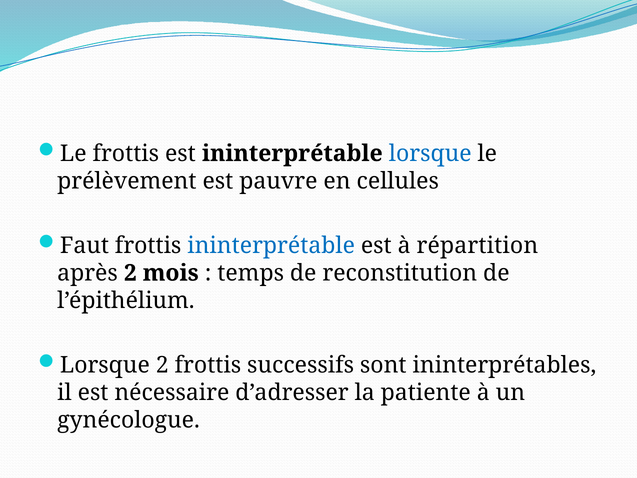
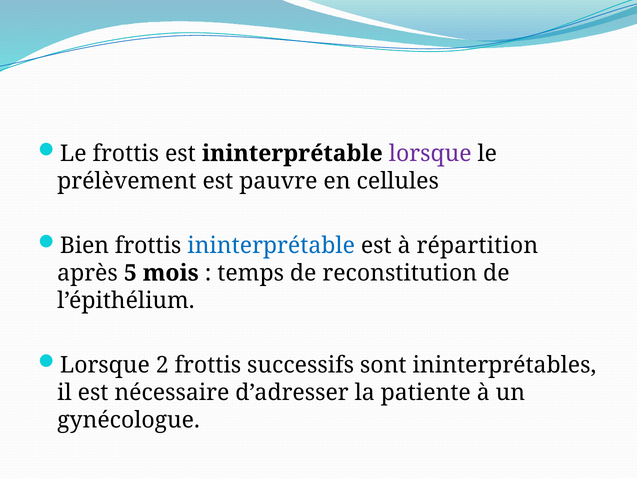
lorsque colour: blue -> purple (430, 153)
Faut: Faut -> Bien (85, 245)
après 2: 2 -> 5 (130, 273)
